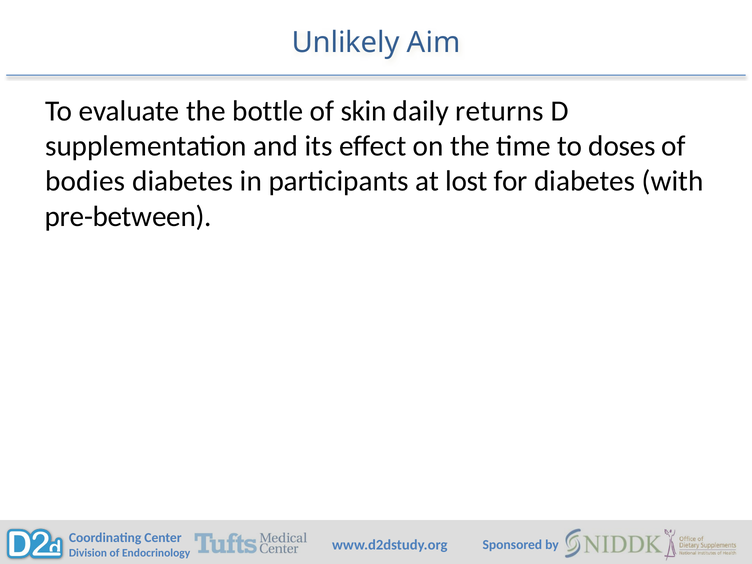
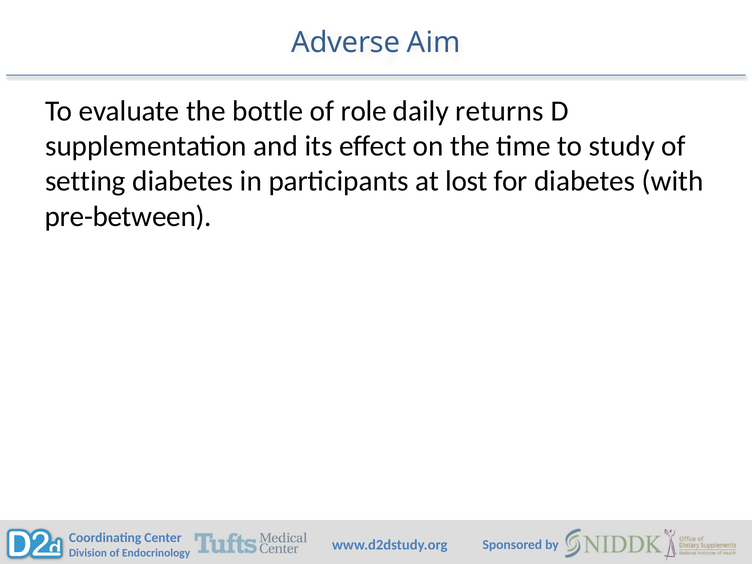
Unlikely: Unlikely -> Adverse (346, 43)
skin: skin -> role (364, 111)
doses: doses -> study (622, 146)
bodies: bodies -> setting (85, 181)
